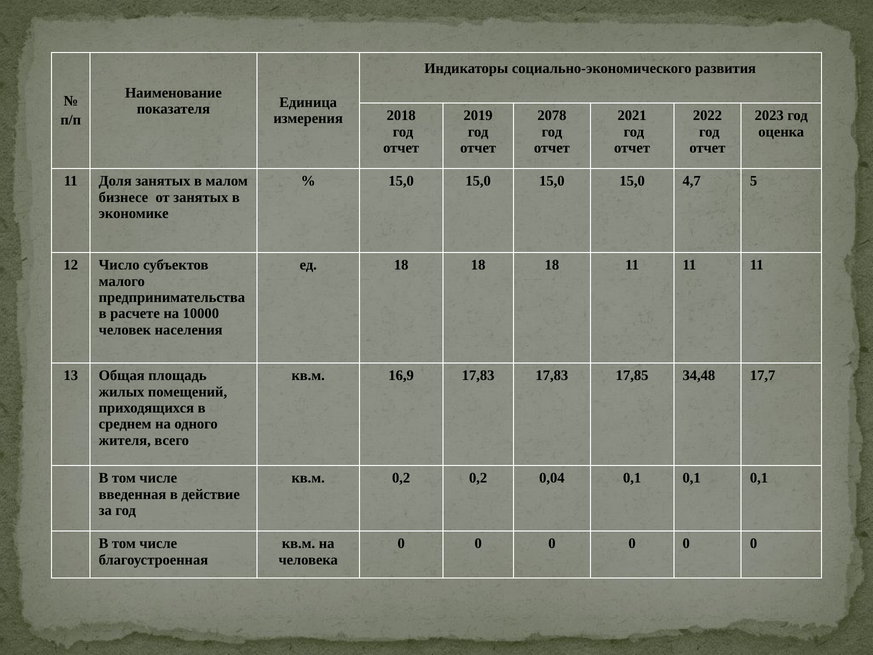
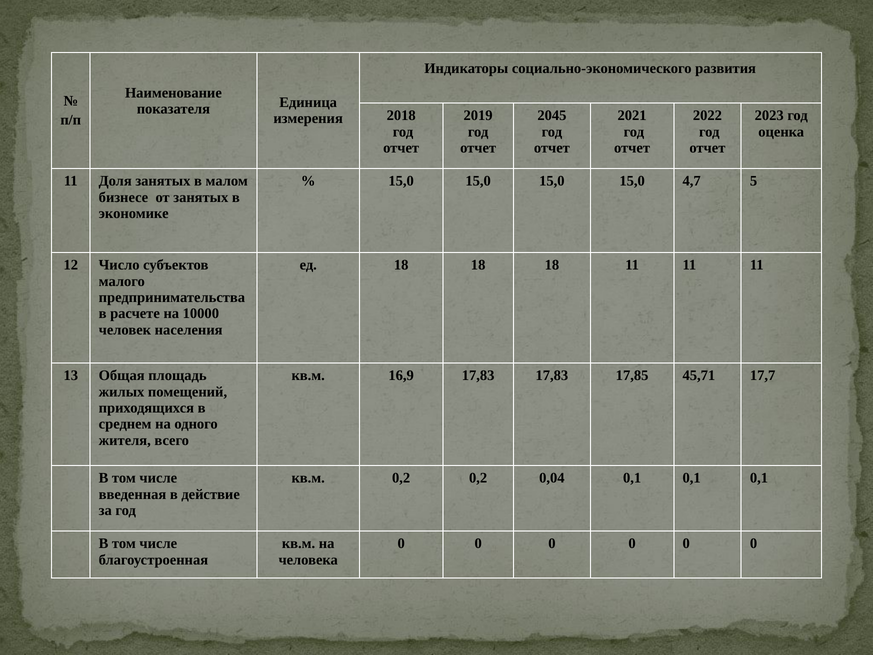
2078: 2078 -> 2045 (552, 116)
34,48: 34,48 -> 45,71 (699, 376)
